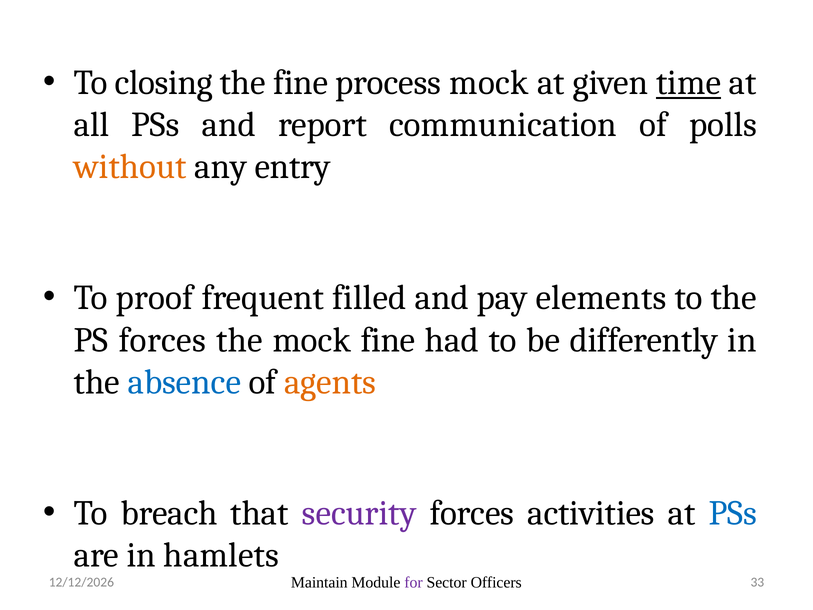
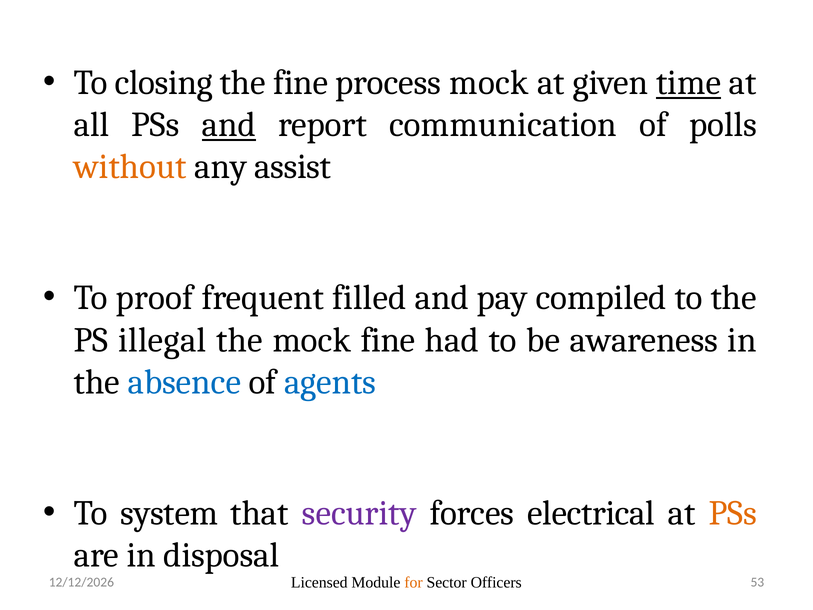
and underline: none -> present (229, 125)
entry: entry -> assist (293, 167)
elements: elements -> compiled (601, 298)
PS forces: forces -> illegal (162, 340)
differently: differently -> awareness (644, 340)
agents colour: orange -> blue (330, 382)
breach: breach -> system (169, 513)
activities: activities -> electrical (591, 513)
PSs colour: blue -> orange (733, 513)
hamlets: hamlets -> disposal (221, 555)
Maintain: Maintain -> Licensed (319, 582)
for colour: purple -> orange (413, 582)
33: 33 -> 53 (757, 582)
